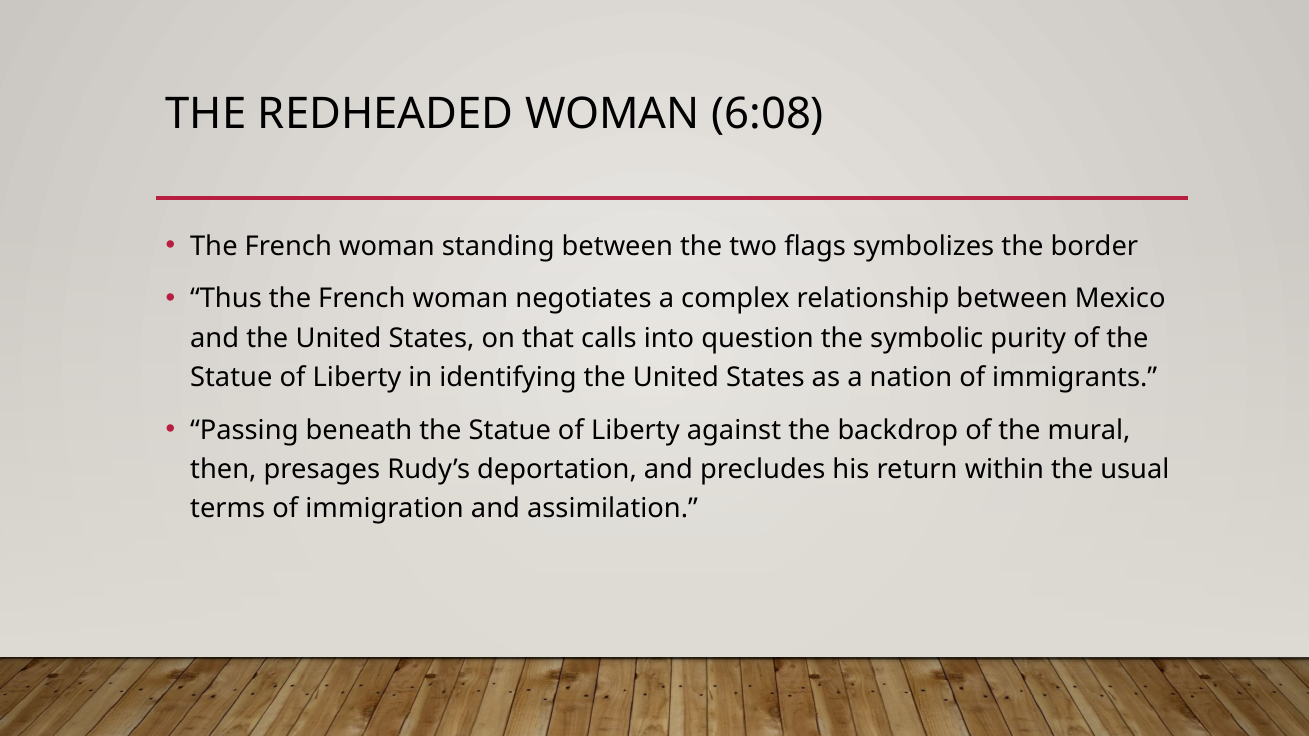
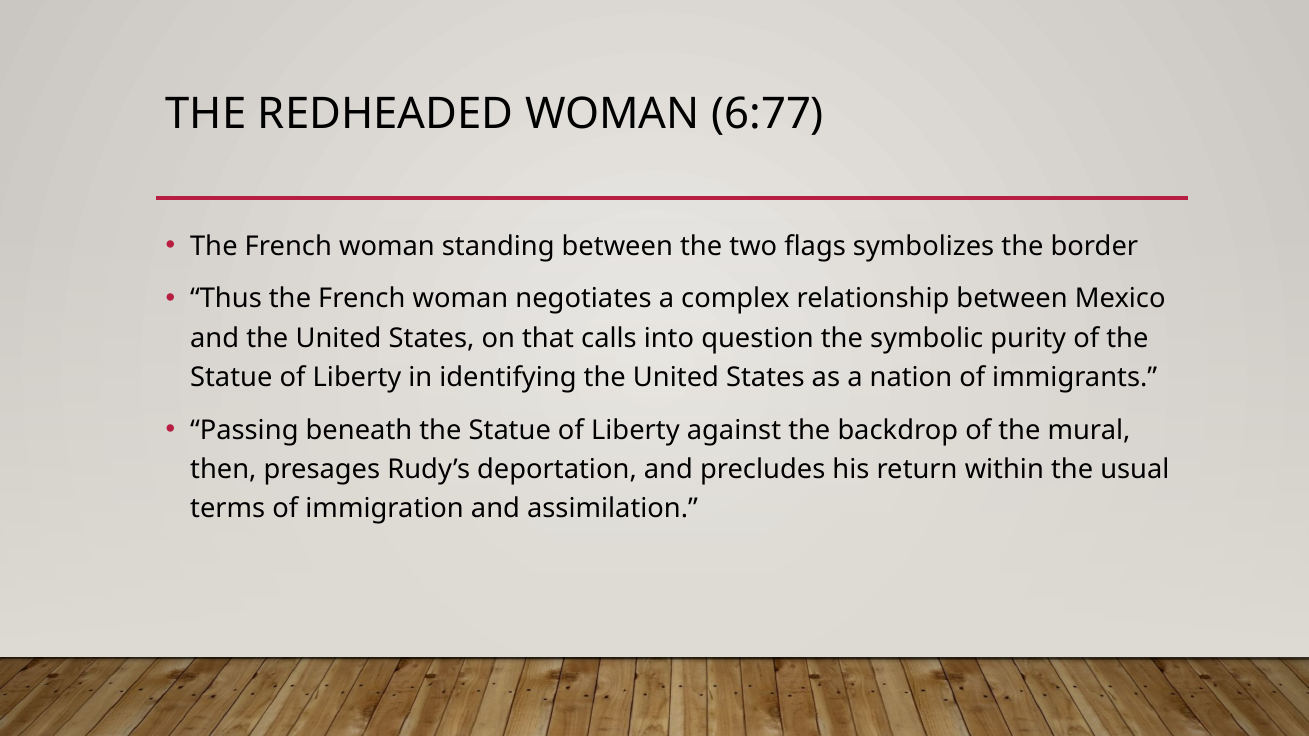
6:08: 6:08 -> 6:77 (768, 115)
